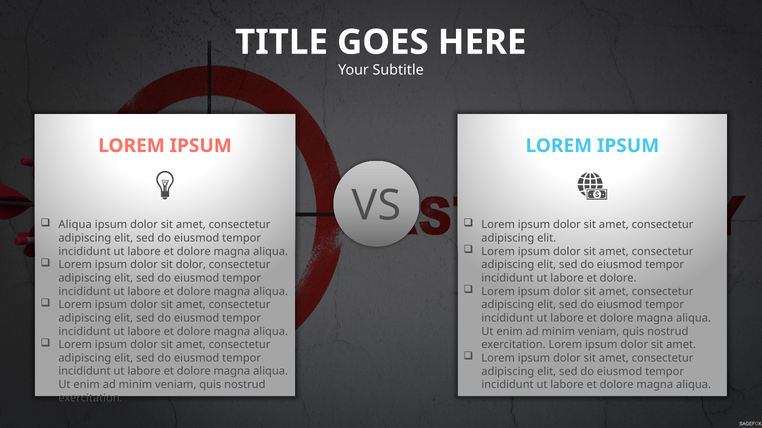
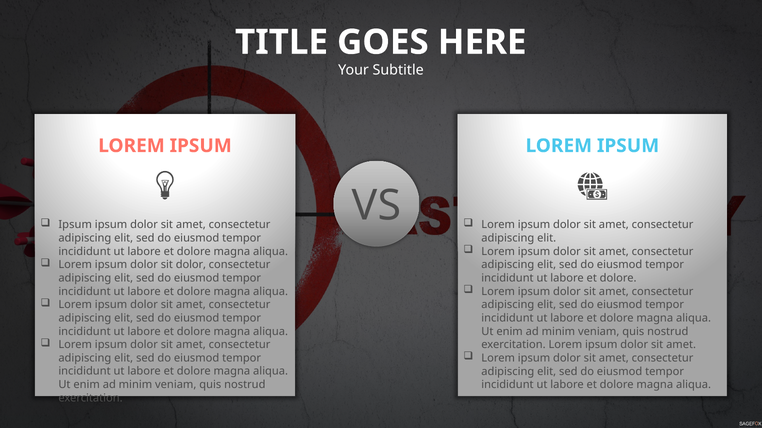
Aliqua: Aliqua -> Ipsum (75, 225)
